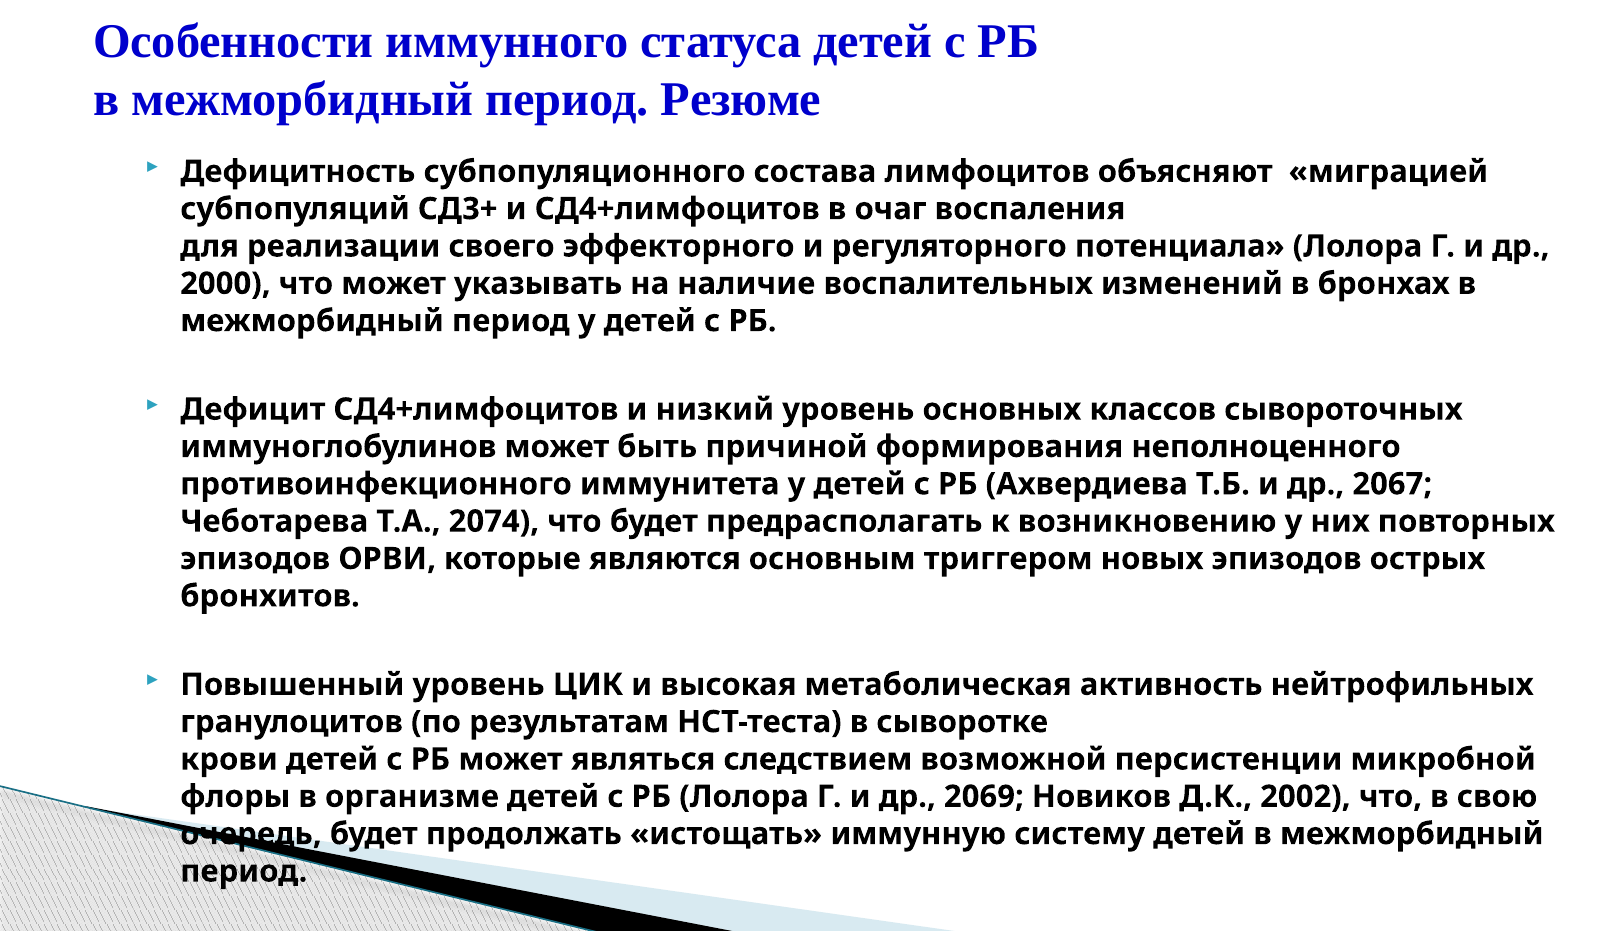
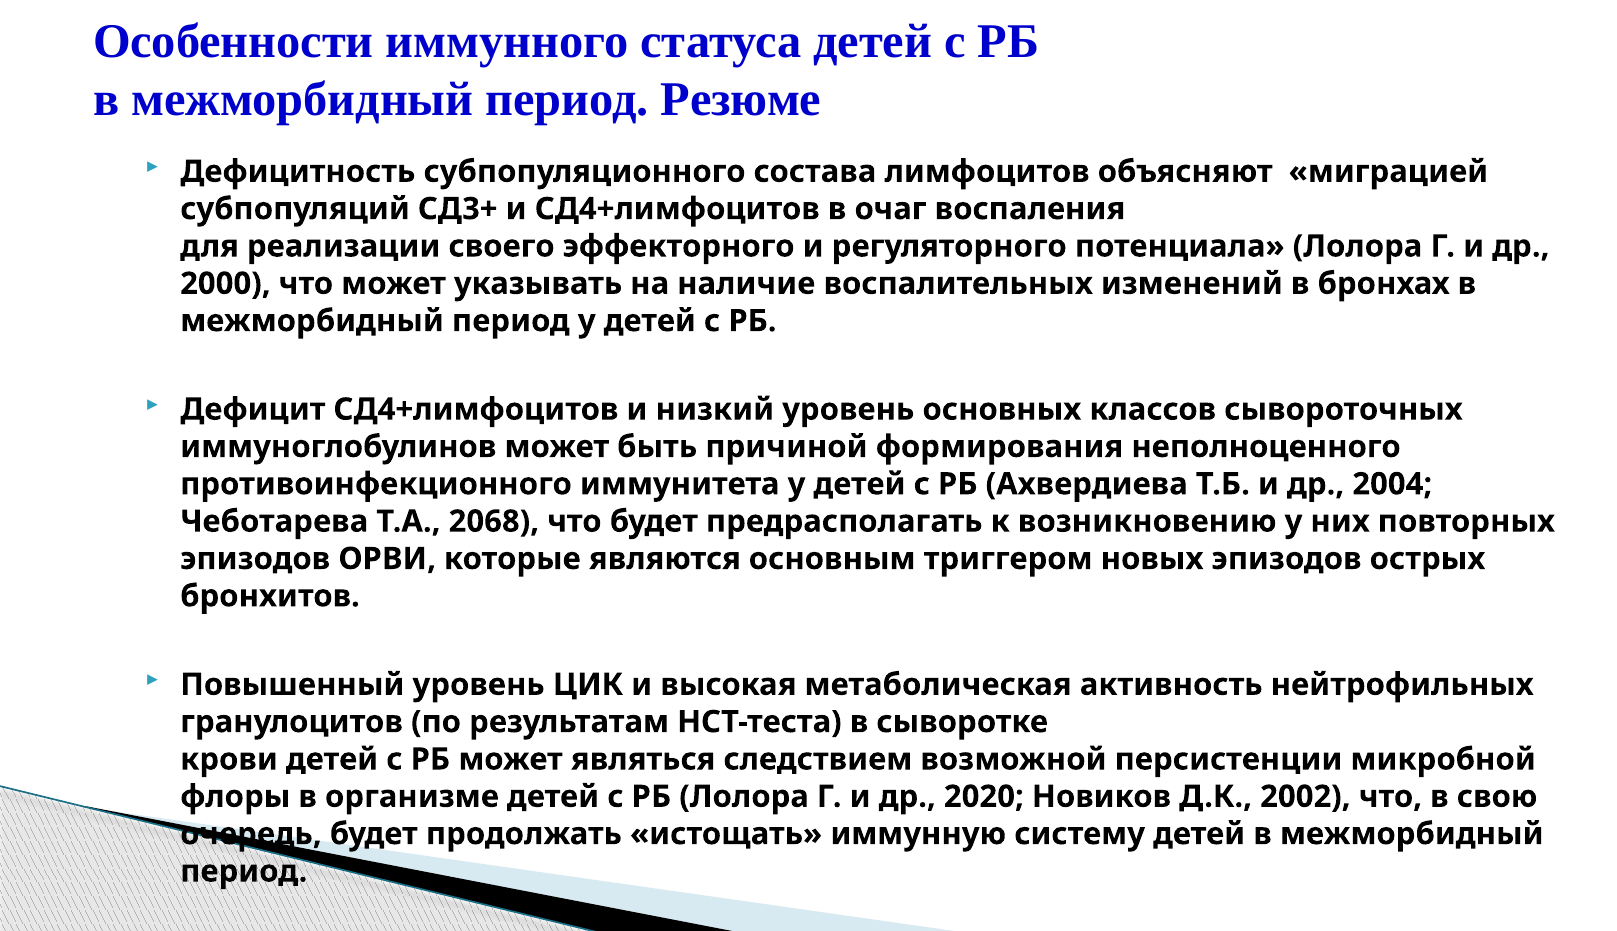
2067: 2067 -> 2004 (1392, 484)
2074: 2074 -> 2068 (494, 521)
2069: 2069 -> 2020 (984, 797)
